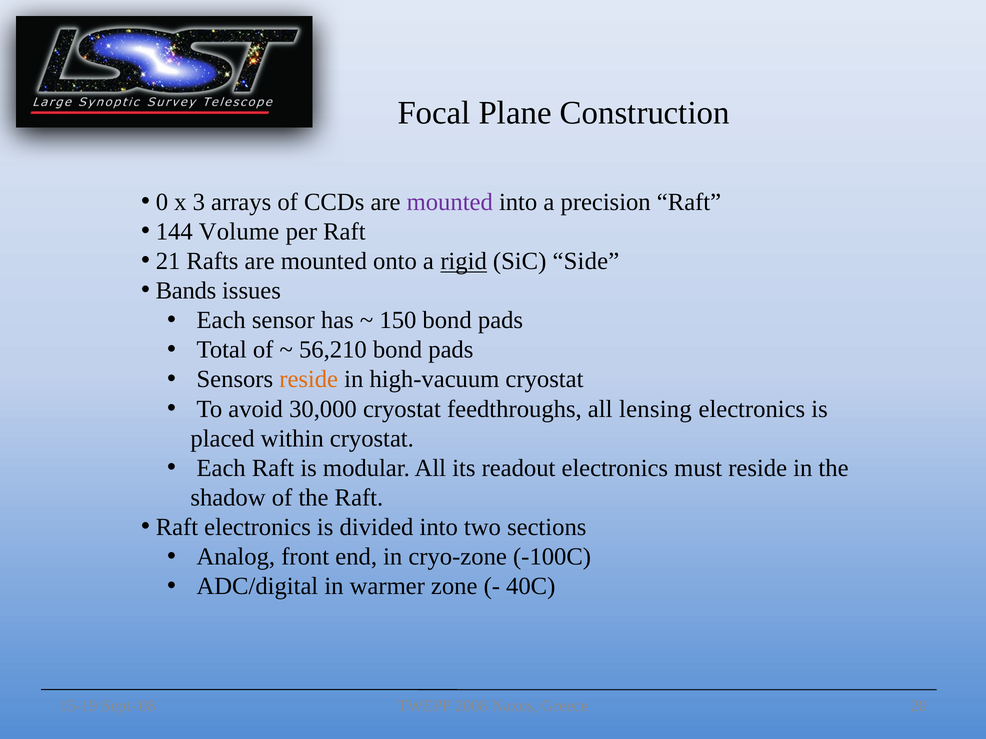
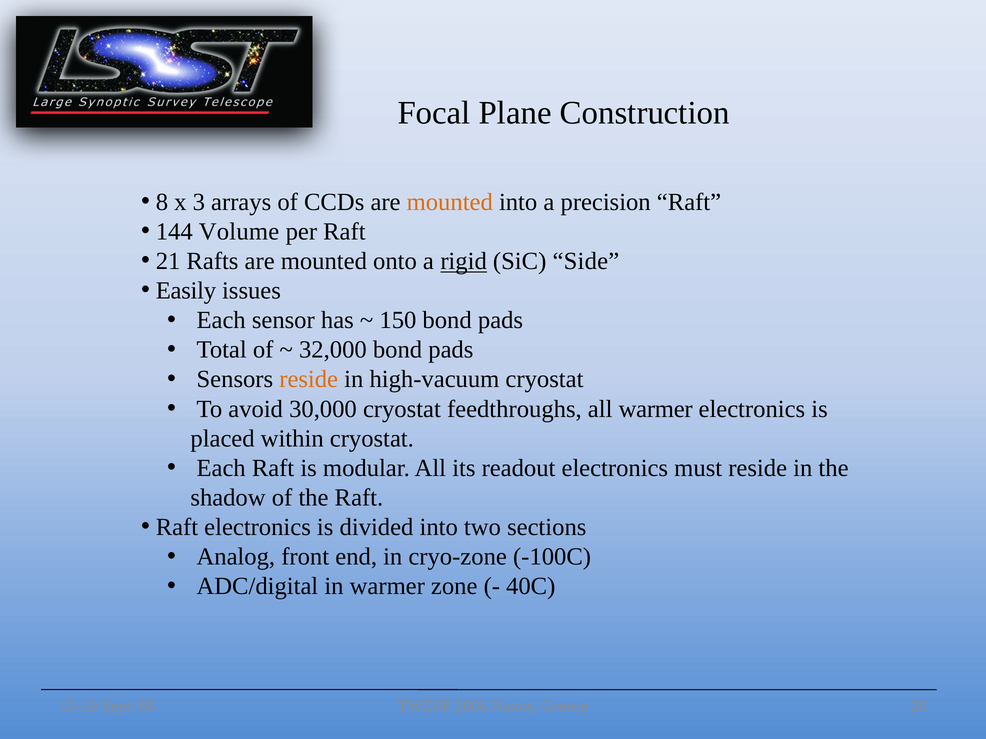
0: 0 -> 8 (162, 202)
mounted colour: purple -> orange (450, 202)
Bands: Bands -> Easily (186, 291)
56,210: 56,210 -> 32,000 (333, 350)
all lensing: lensing -> warmer (656, 409)
